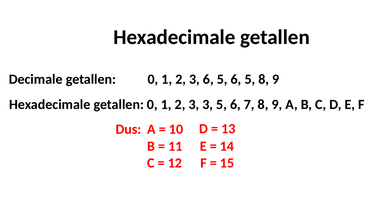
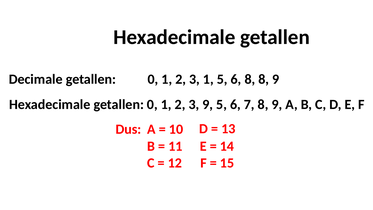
3 6: 6 -> 1 (208, 79)
5 6 5: 5 -> 8 (250, 79)
3 3: 3 -> 9 (208, 104)
